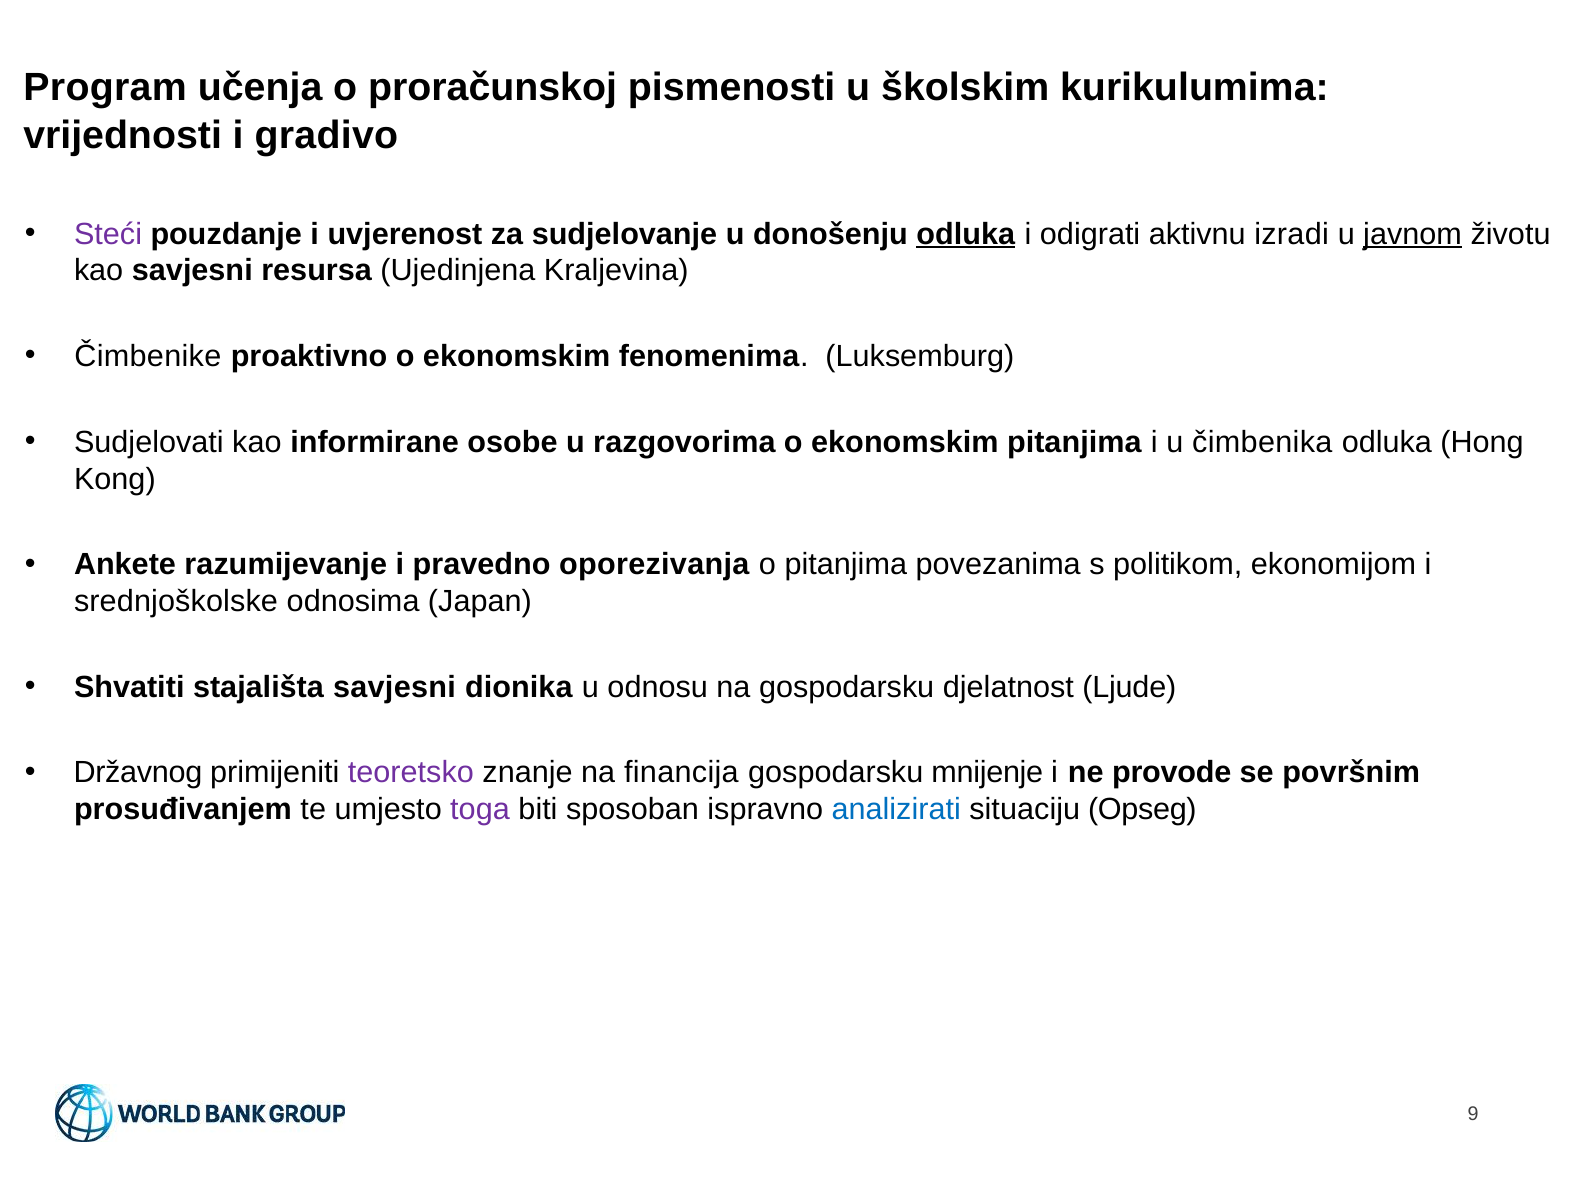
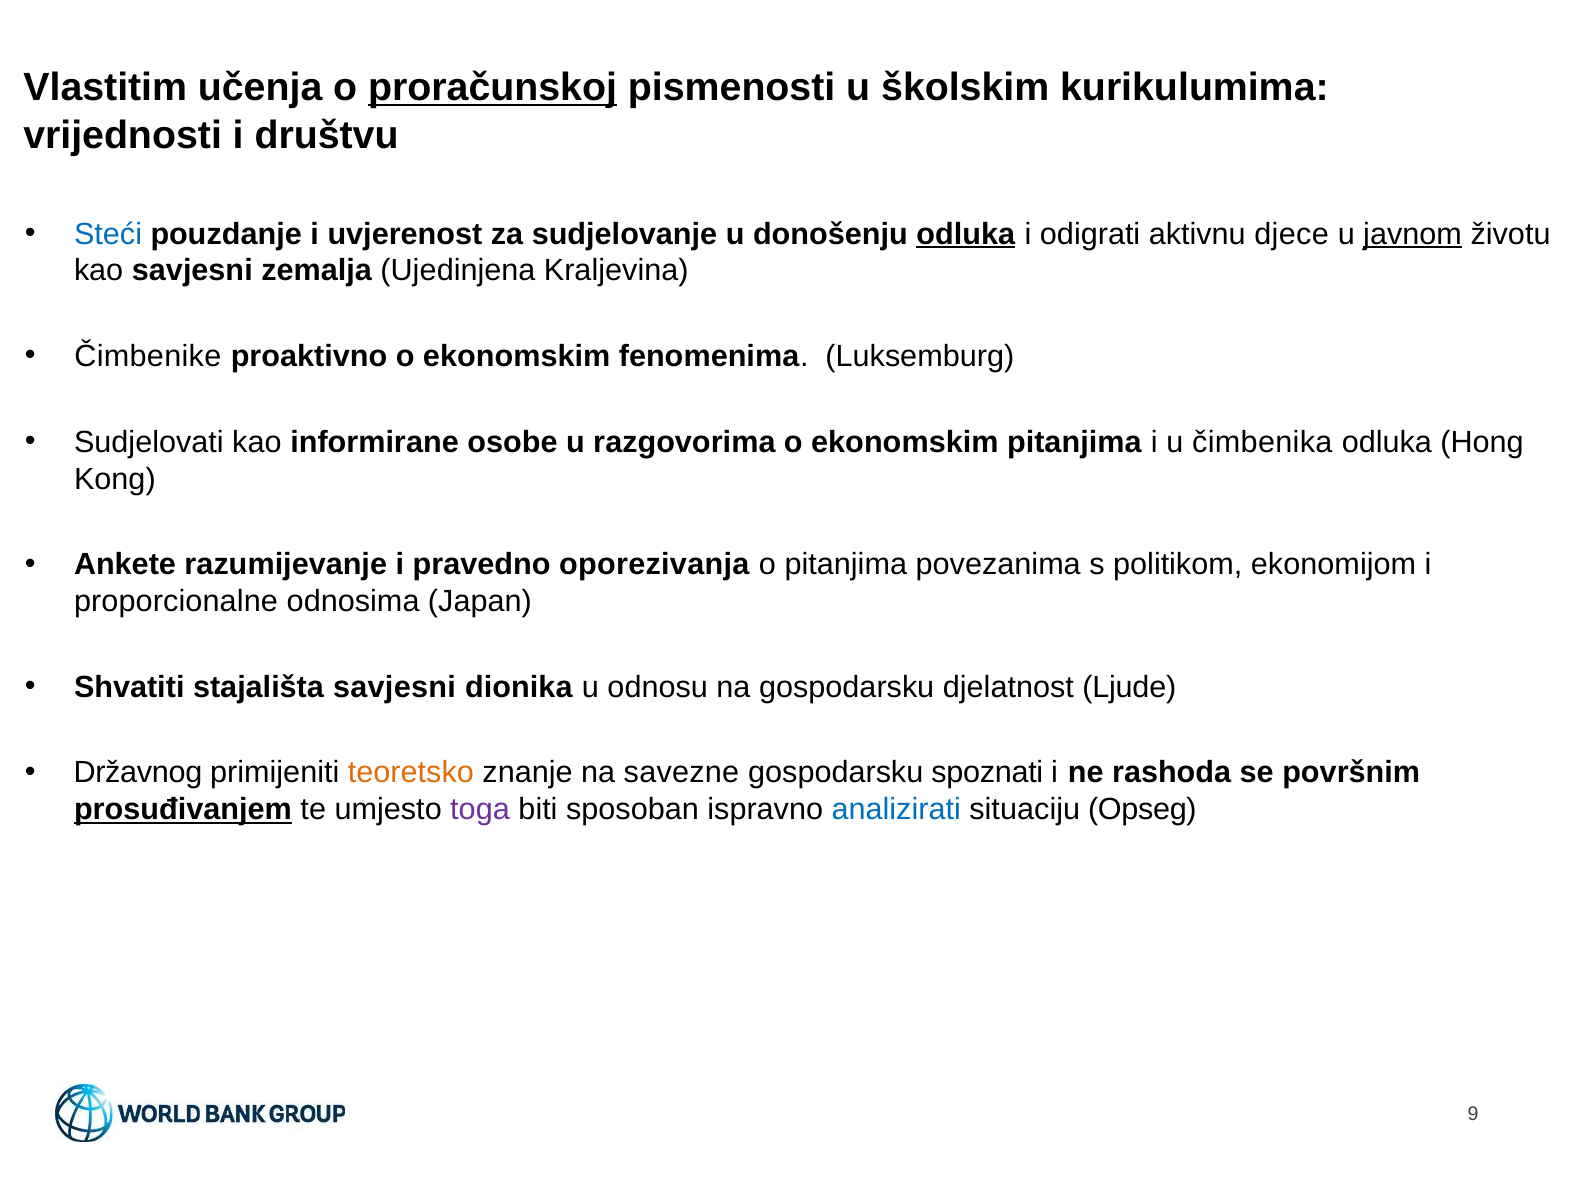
Program: Program -> Vlastitim (105, 88)
proračunskoj underline: none -> present (493, 88)
gradivo: gradivo -> društvu (327, 135)
Steći colour: purple -> blue (108, 234)
izradi: izradi -> djece (1292, 234)
resursa: resursa -> zemalja (317, 271)
srednjoškolske: srednjoškolske -> proporcionalne (176, 601)
teoretsko colour: purple -> orange (411, 773)
financija: financija -> savezne (681, 773)
mnijenje: mnijenje -> spoznati (987, 773)
provode: provode -> rashoda (1172, 773)
prosuđivanjem underline: none -> present (183, 809)
